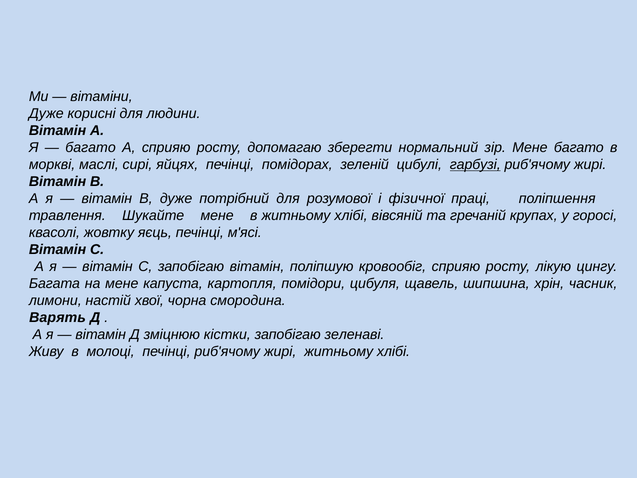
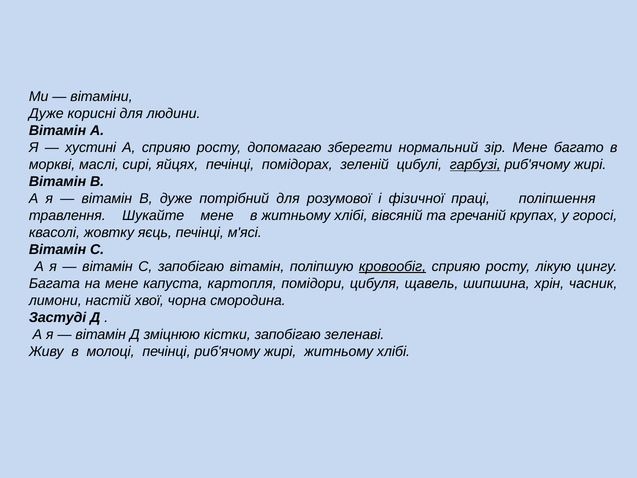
багато: багато -> хустині (91, 148)
кровообіг underline: none -> present (392, 266)
Варять: Варять -> Застуді (58, 317)
